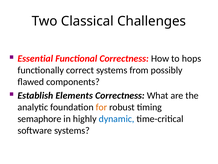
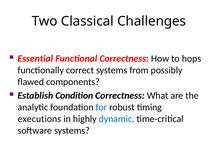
Elements: Elements -> Condition (74, 95)
for colour: orange -> blue (101, 107)
semaphore: semaphore -> executions (39, 119)
